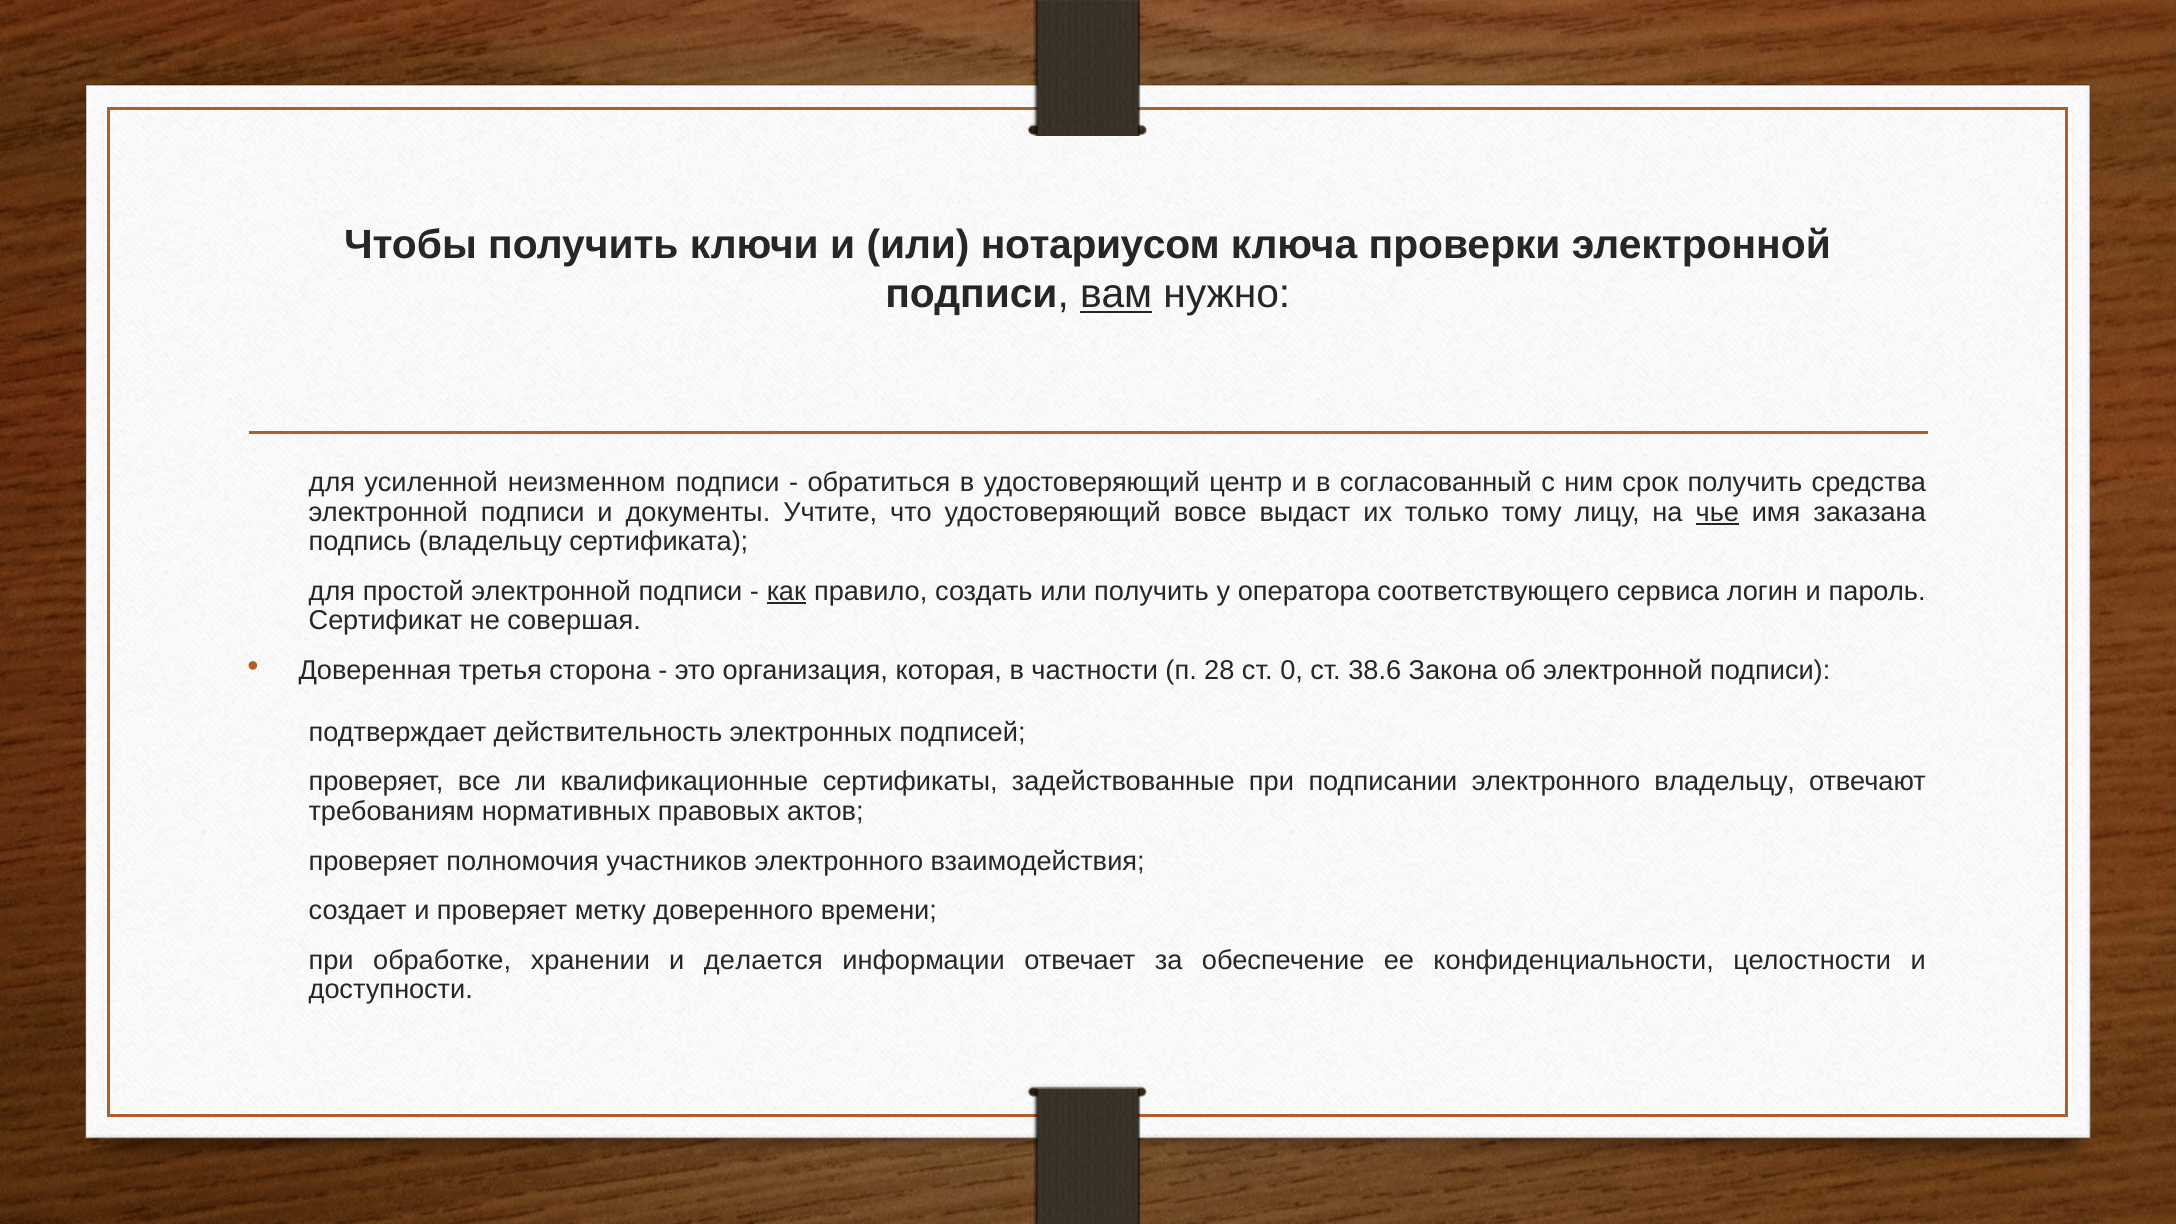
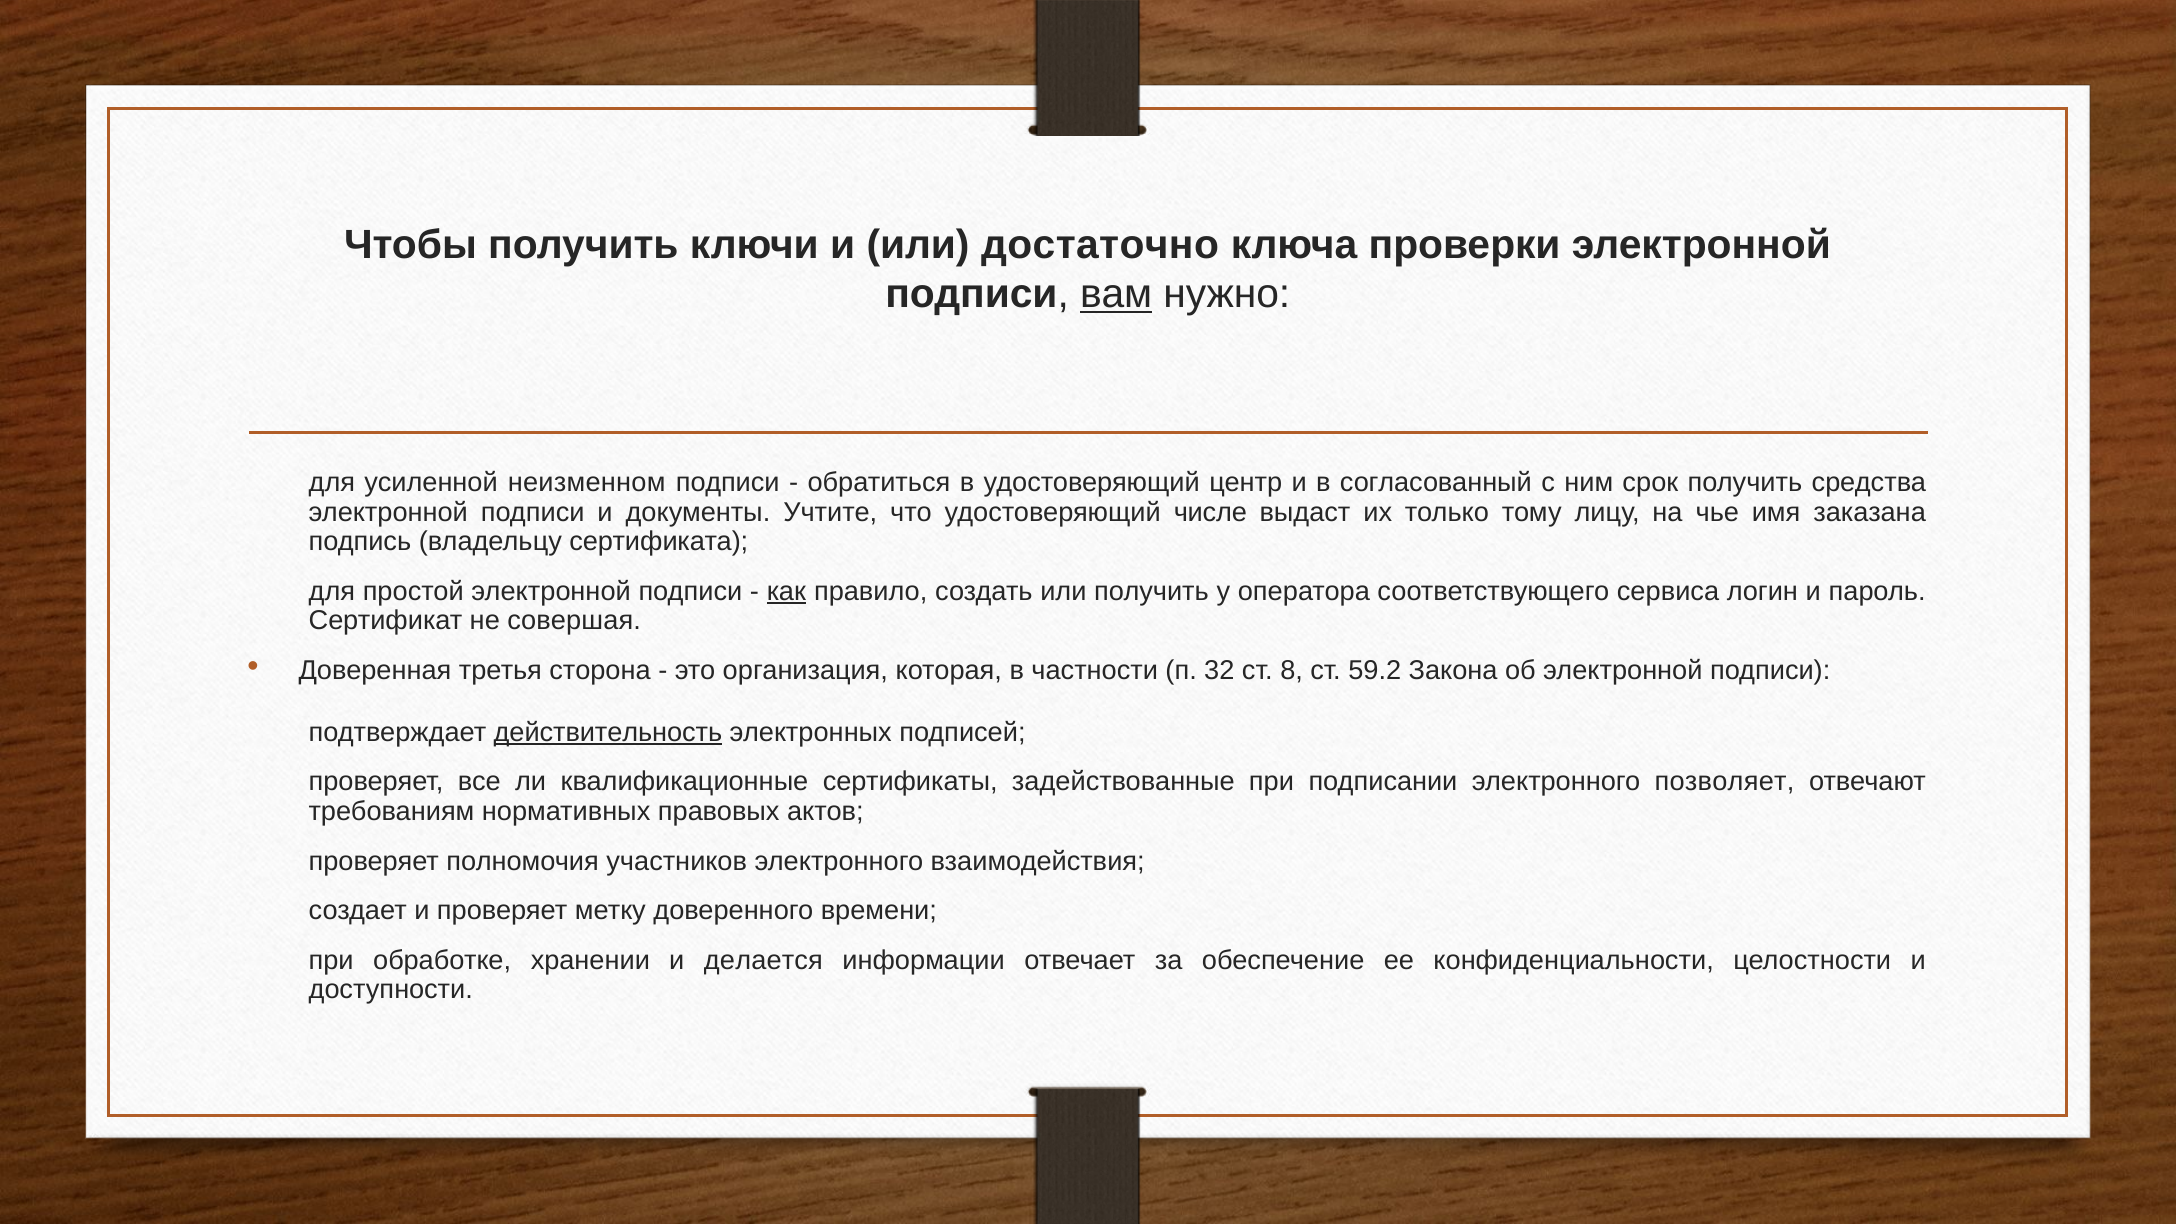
нотариусом: нотариусом -> достаточно (1100, 245)
вовсе: вовсе -> числе (1210, 512)
чье underline: present -> none (1717, 512)
28: 28 -> 32 (1219, 670)
0: 0 -> 8 (1292, 670)
38.6: 38.6 -> 59.2 (1375, 670)
действительность underline: none -> present (608, 732)
электронного владельцу: владельцу -> позволяет (1724, 782)
